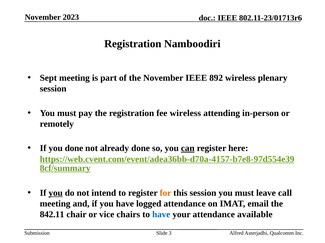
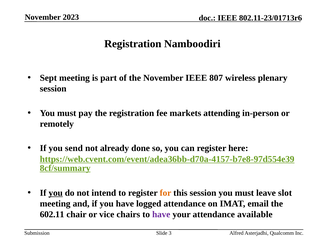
892: 892 -> 807 (216, 78)
fee wireless: wireless -> markets (185, 113)
you done: done -> send (74, 149)
can underline: present -> none (188, 149)
call: call -> slot (285, 194)
842.11: 842.11 -> 602.11 (52, 215)
have colour: blue -> purple (161, 215)
